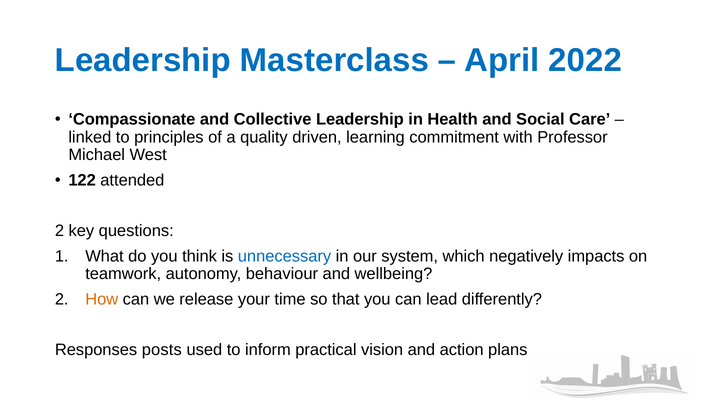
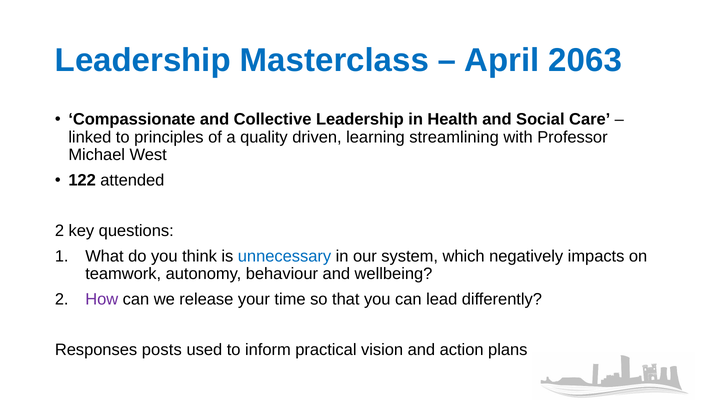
2022: 2022 -> 2063 (585, 60)
commitment: commitment -> streamlining (454, 137)
How colour: orange -> purple (102, 299)
